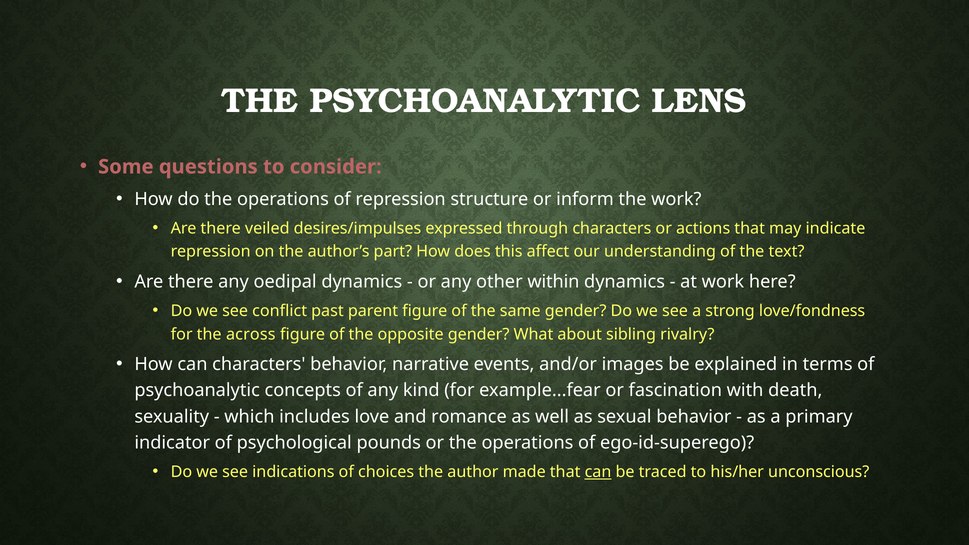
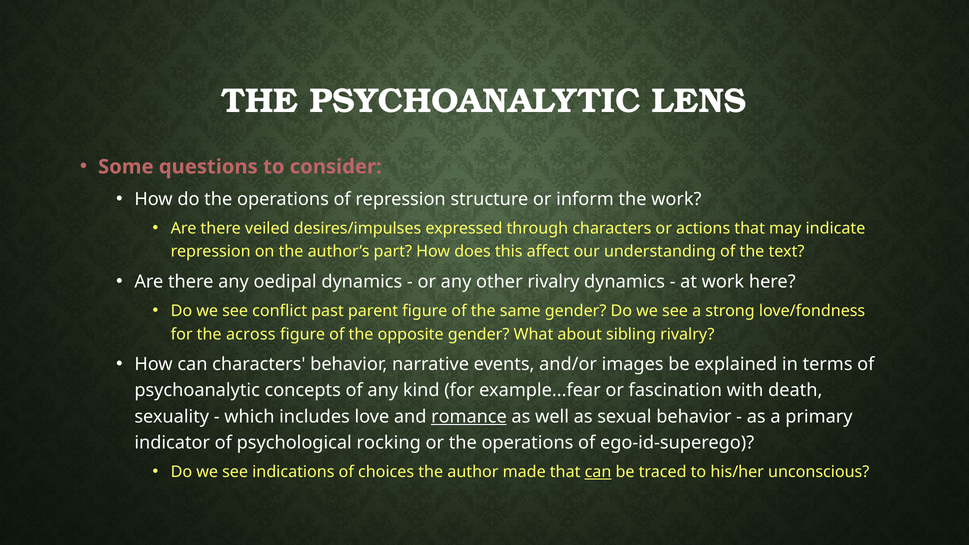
other within: within -> rivalry (553, 282)
romance underline: none -> present (469, 417)
pounds: pounds -> rocking (389, 443)
